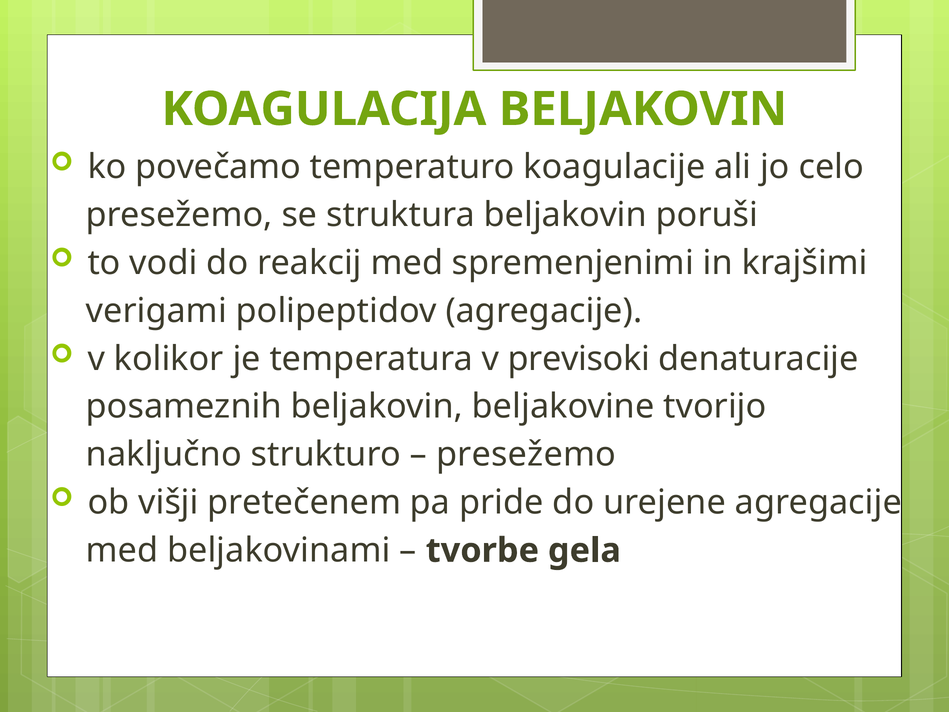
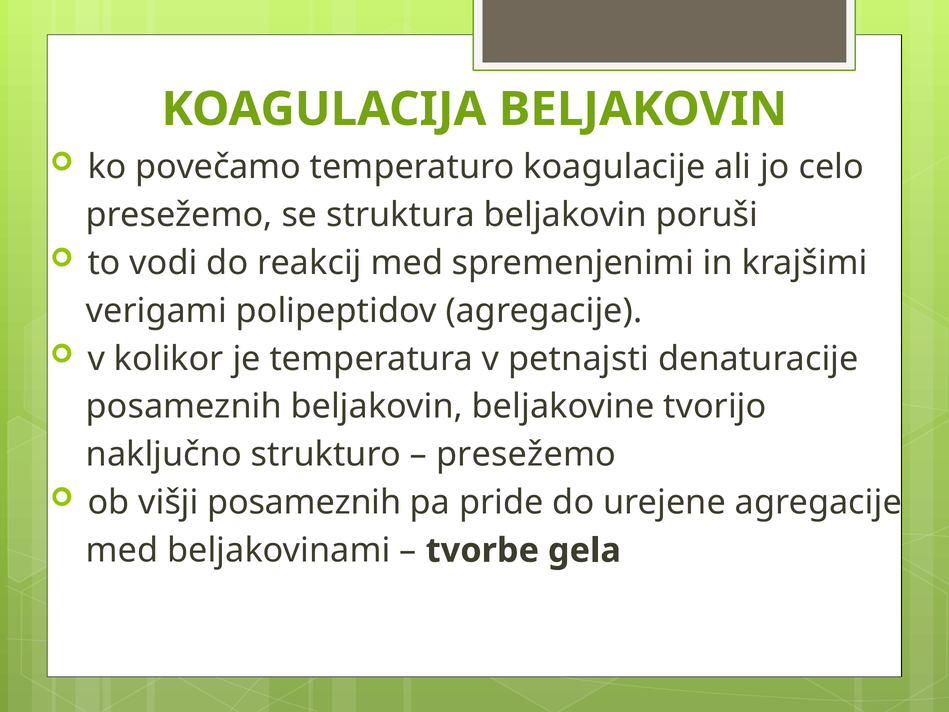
previsoki: previsoki -> petnajsti (578, 359)
višji pretečenem: pretečenem -> posameznih (304, 502)
